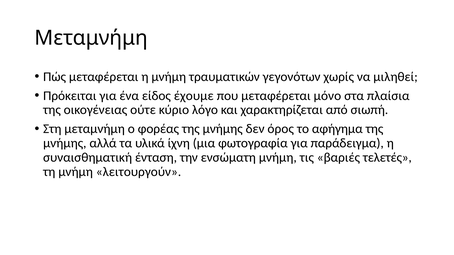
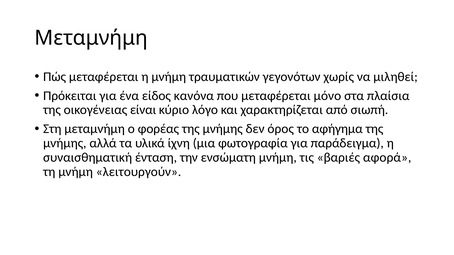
έχουμε: έχουμε -> κανόνα (194, 96)
ούτε: ούτε -> είναι (143, 110)
τελετές: τελετές -> αφορά (387, 158)
